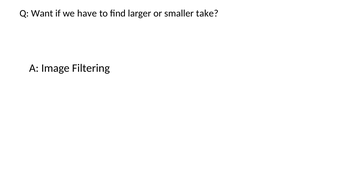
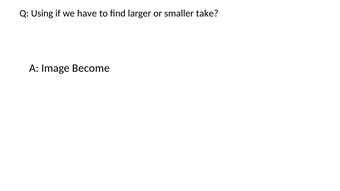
Want: Want -> Using (42, 13)
Filtering: Filtering -> Become (91, 68)
